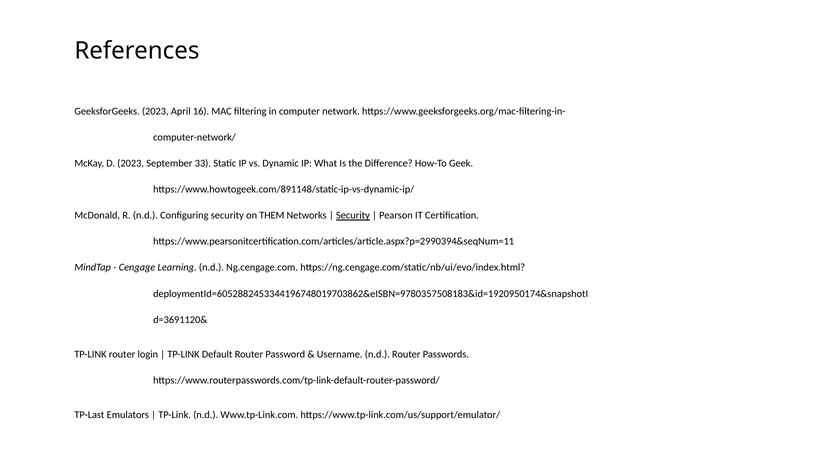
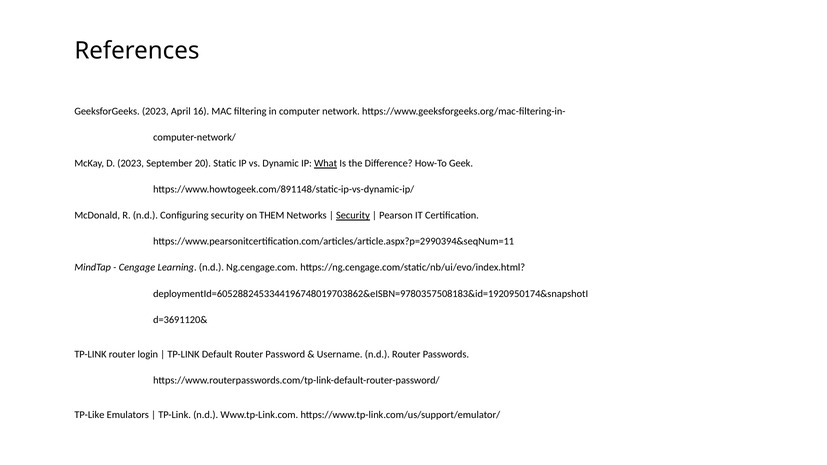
33: 33 -> 20 (203, 164)
What underline: none -> present (326, 164)
TP-Last: TP-Last -> TP-Like (89, 415)
